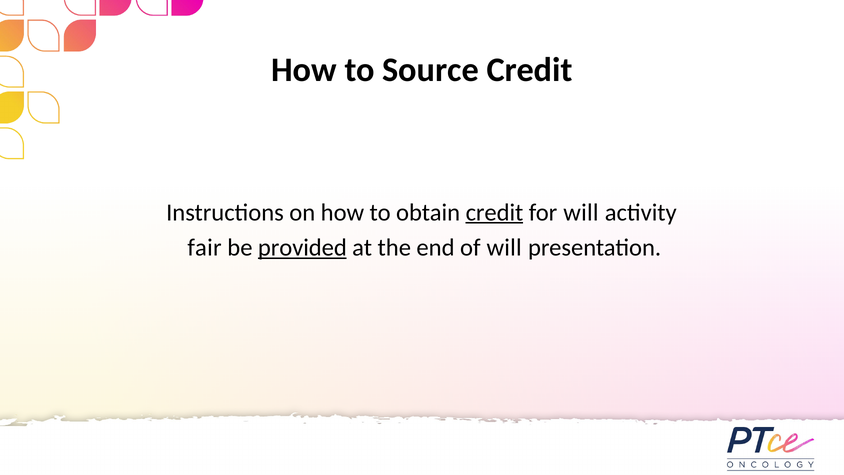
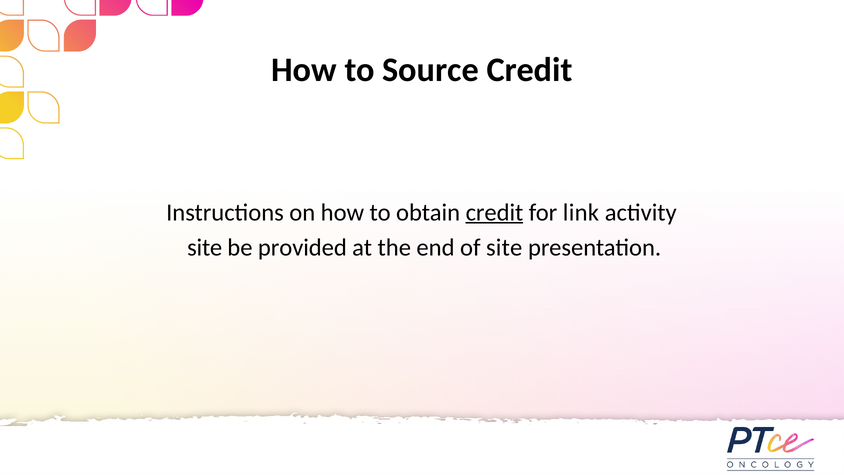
for will: will -> link (581, 212)
fair: fair -> site (205, 248)
provided underline: present -> none (302, 248)
of will: will -> site (504, 248)
